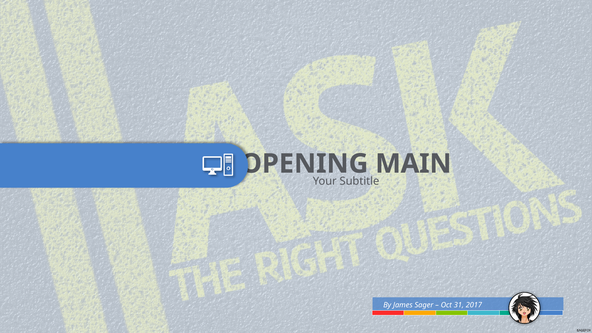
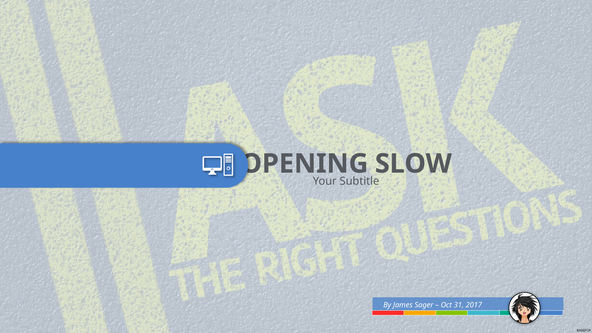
MAIN: MAIN -> SLOW (413, 164)
